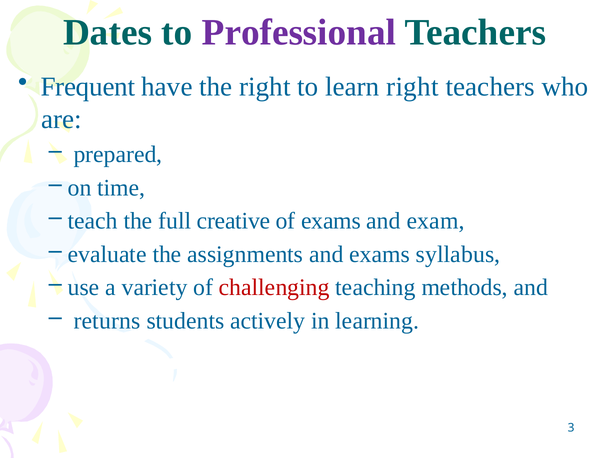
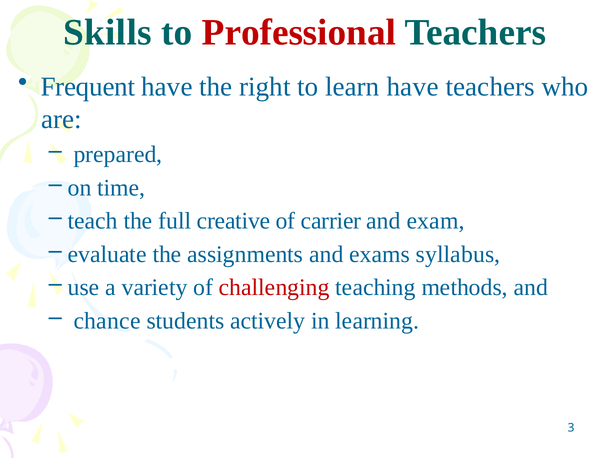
Dates: Dates -> Skills (107, 32)
Professional colour: purple -> red (299, 32)
learn right: right -> have (413, 87)
of exams: exams -> carrier (331, 221)
returns: returns -> chance (107, 321)
